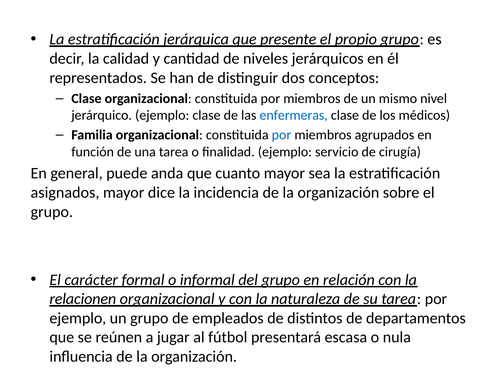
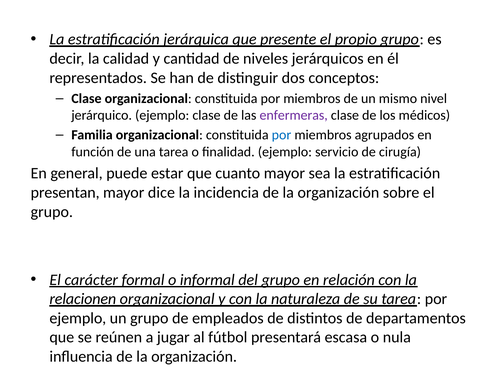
enfermeras colour: blue -> purple (294, 115)
anda: anda -> estar (167, 173)
asignados: asignados -> presentan (65, 192)
